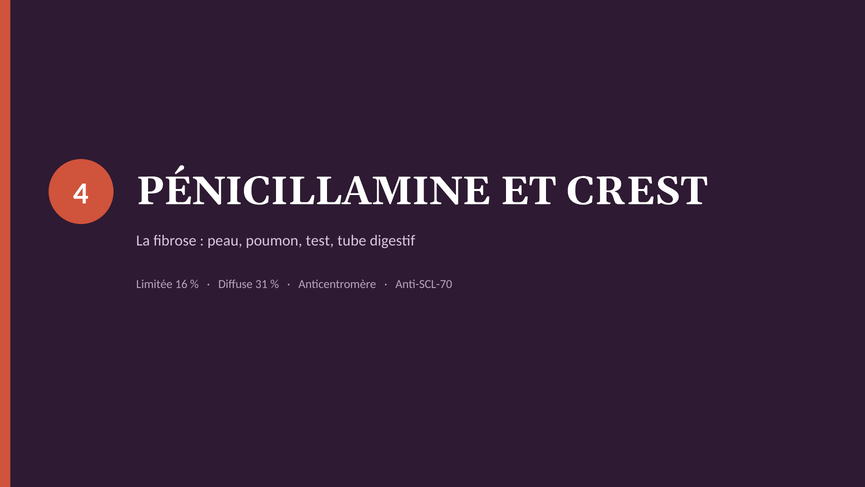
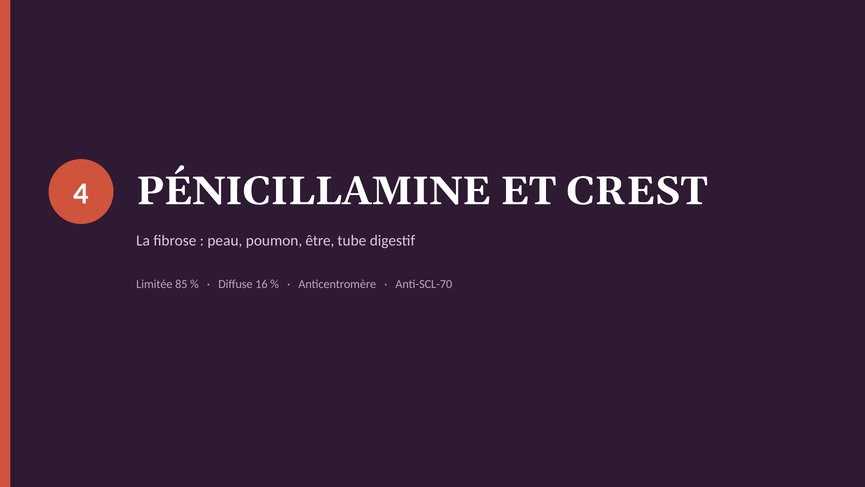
test: test -> être (320, 241)
16: 16 -> 85 (181, 284)
31: 31 -> 16 (261, 284)
